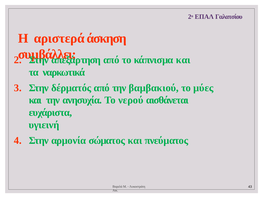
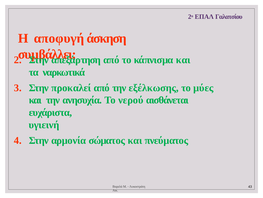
αριστερά: αριστερά -> αποφυγή (59, 38)
δέρματός: δέρματός -> προκαλεί (71, 88)
βαμβακιού: βαμβακιού -> εξέλκωσης (154, 88)
